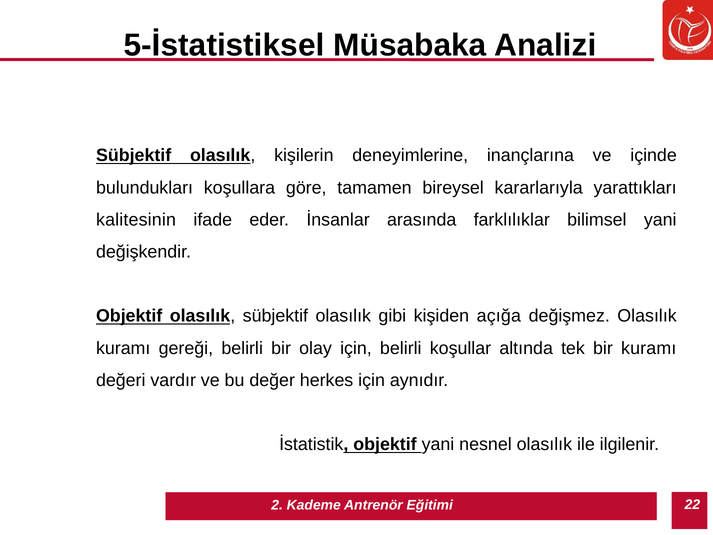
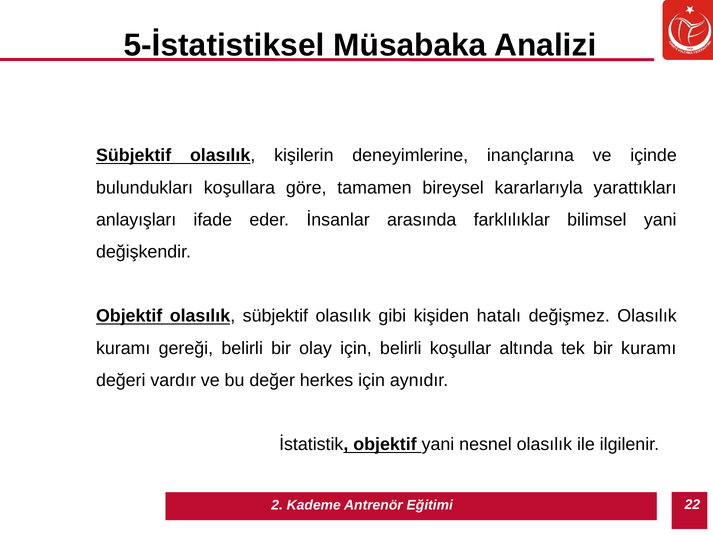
kalitesinin: kalitesinin -> anlayışları (136, 220)
açığa: açığa -> hatalı (499, 316)
